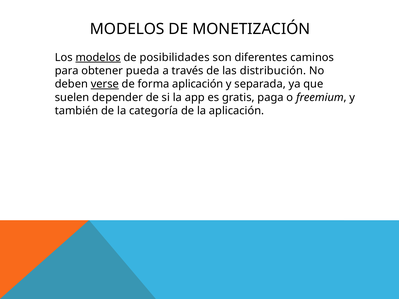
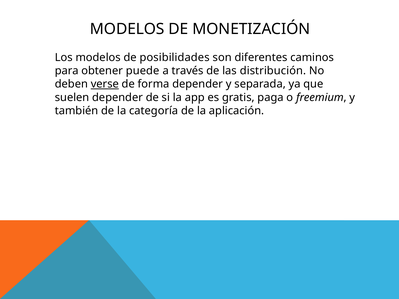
modelos underline: present -> none (98, 57)
pueda: pueda -> puede (143, 71)
forma aplicación: aplicación -> depender (198, 84)
